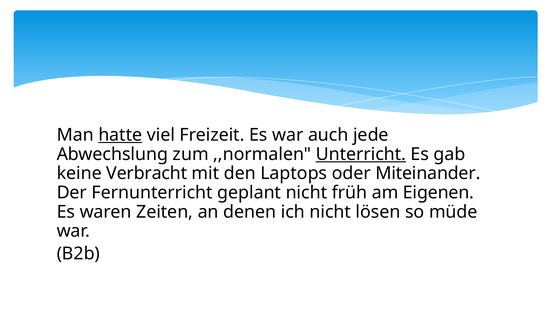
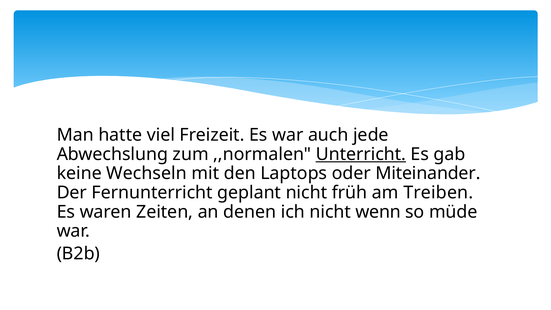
hatte underline: present -> none (120, 135)
Verbracht: Verbracht -> Wechseln (147, 173)
Eigenen: Eigenen -> Treiben (438, 193)
lösen: lösen -> wenn (378, 212)
